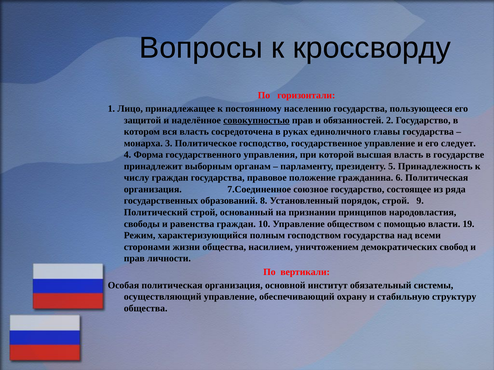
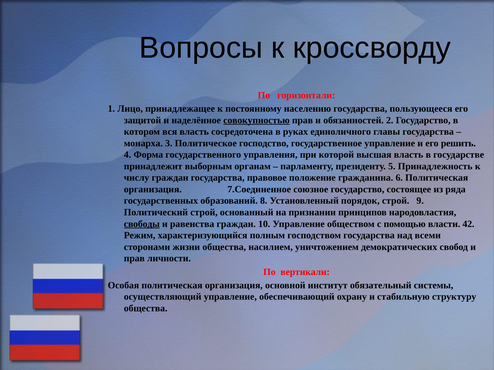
следует: следует -> решить (458, 143)
свободы underline: none -> present (142, 224)
19: 19 -> 42 (468, 224)
